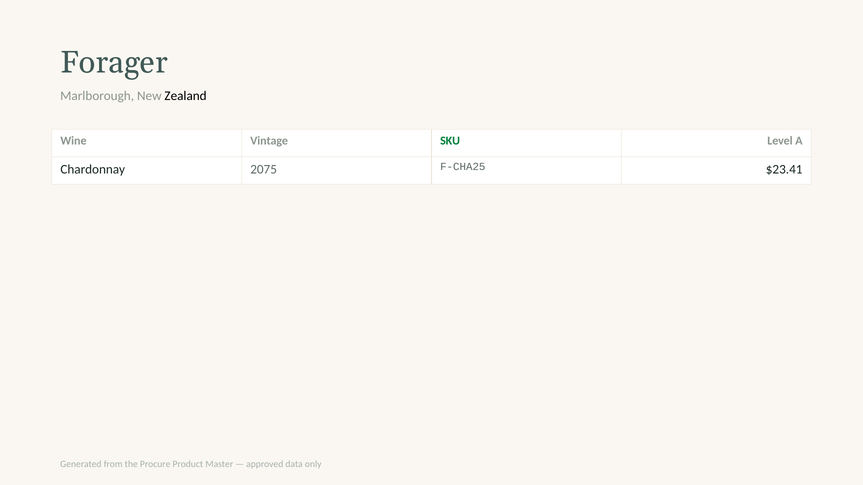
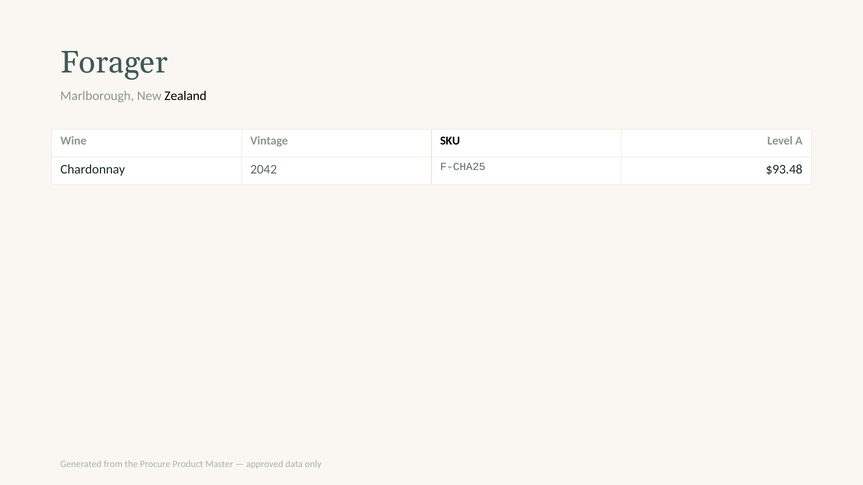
SKU colour: green -> black (450, 141)
2075: 2075 -> 2042 (264, 170)
$23.41: $23.41 -> $93.48 (784, 170)
